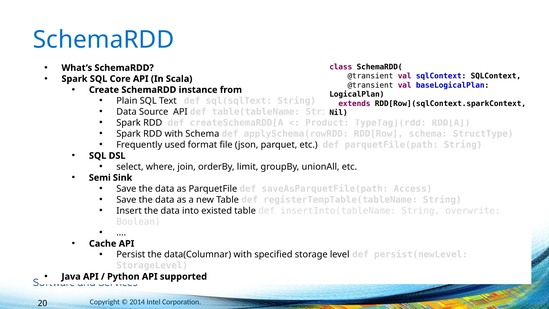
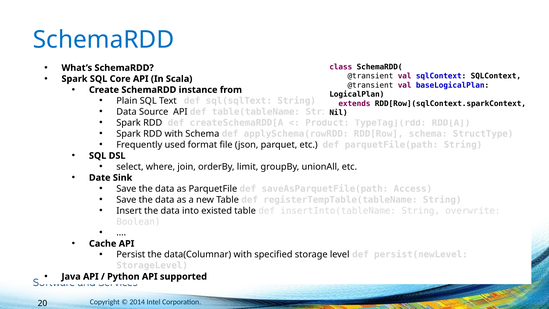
Semi: Semi -> Date (100, 178)
